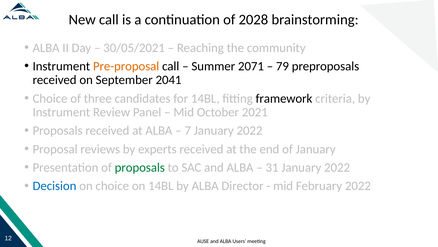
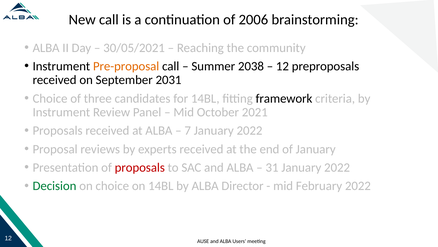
2028: 2028 -> 2006 (253, 20)
2071: 2071 -> 2038 (251, 66)
79: 79 -> 12 (282, 66)
2041: 2041 -> 2031 (169, 80)
proposals colour: green -> red (140, 167)
Decision colour: blue -> green (55, 185)
